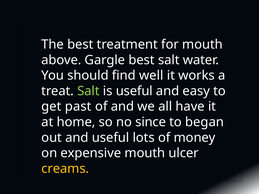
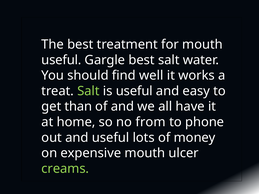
above: above -> useful (61, 60)
past: past -> than (78, 107)
since: since -> from (151, 122)
began: began -> phone (205, 122)
creams colour: yellow -> light green (65, 169)
